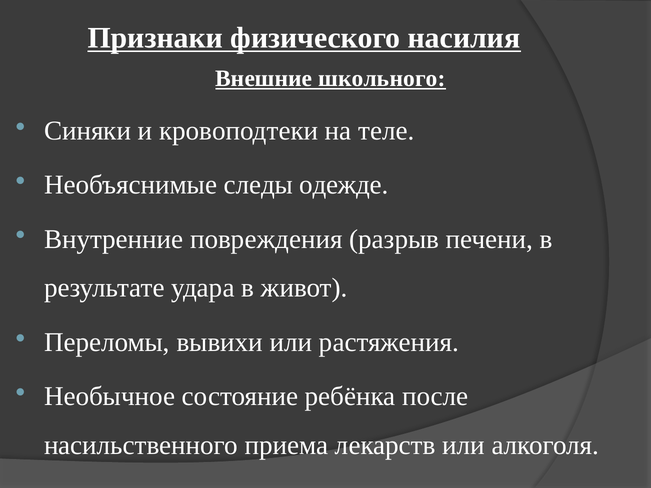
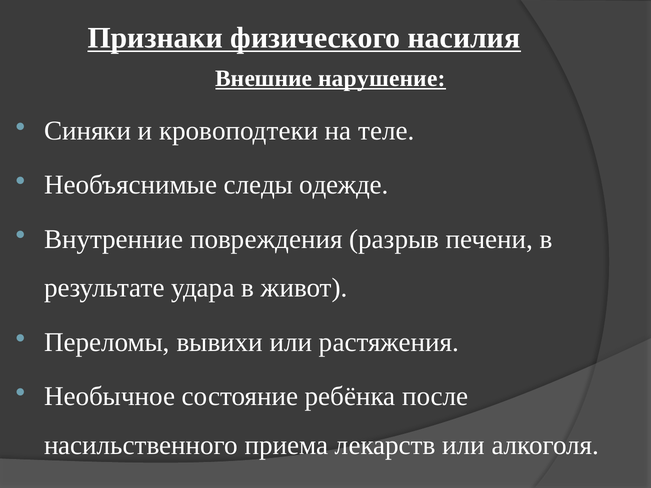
школьного: школьного -> нарушение (382, 79)
